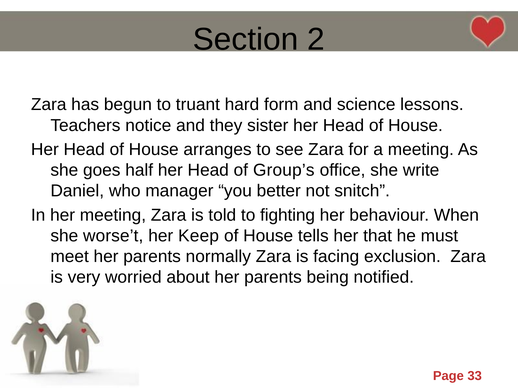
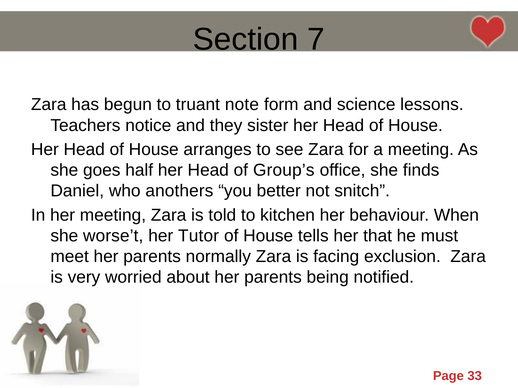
2: 2 -> 7 (316, 39)
hard: hard -> note (242, 105)
write: write -> finds (421, 170)
manager: manager -> anothers (179, 191)
fighting: fighting -> kitchen (288, 215)
Keep: Keep -> Tutor (199, 236)
